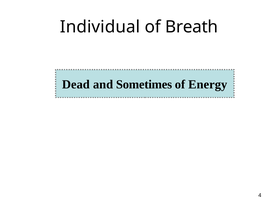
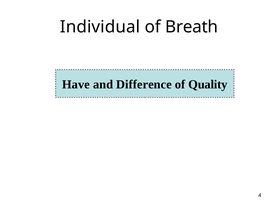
Dead: Dead -> Have (76, 84)
Sometimes: Sometimes -> Difference (144, 84)
Energy: Energy -> Quality (208, 84)
